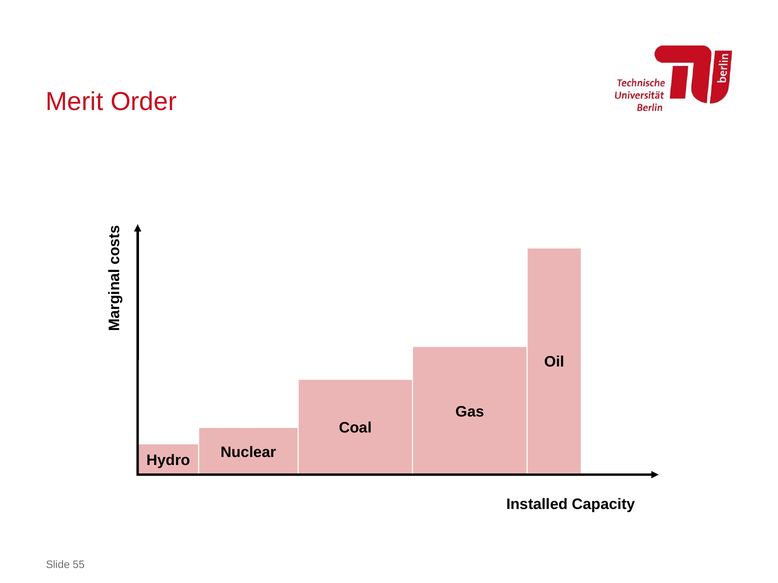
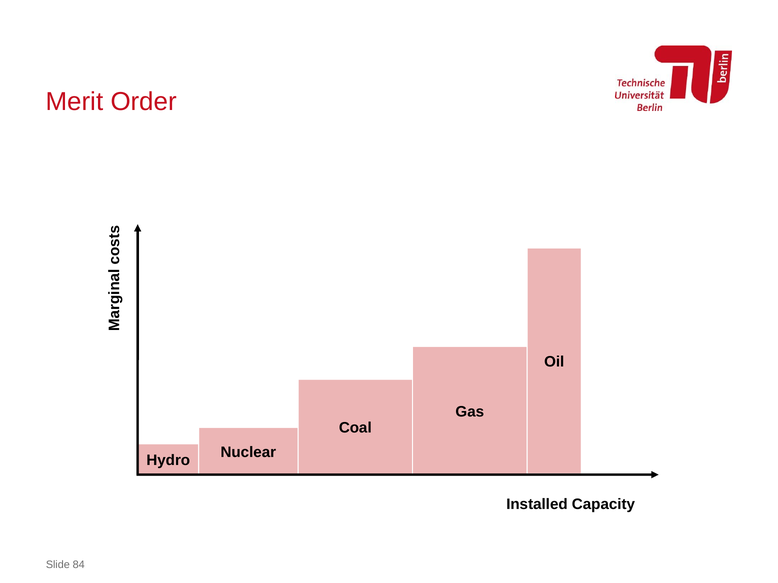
55: 55 -> 84 (79, 565)
